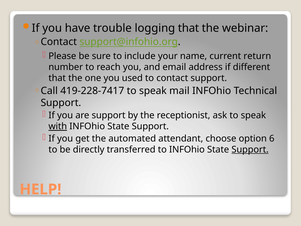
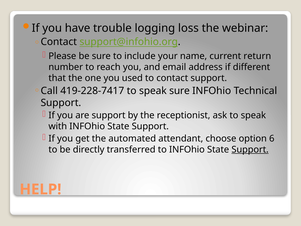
logging that: that -> loss (188, 28)
speak mail: mail -> sure (180, 91)
with underline: present -> none (58, 126)
